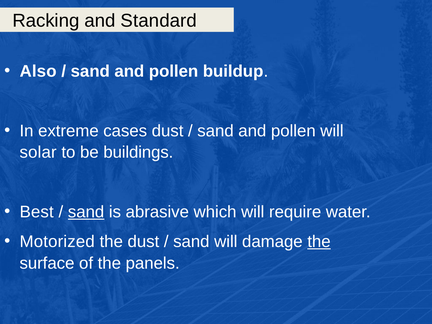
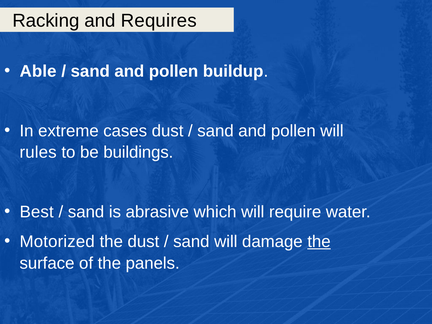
Standard: Standard -> Requires (159, 21)
Also: Also -> Able (38, 71)
solar: solar -> rules (38, 152)
sand underline: present -> none (86, 212)
